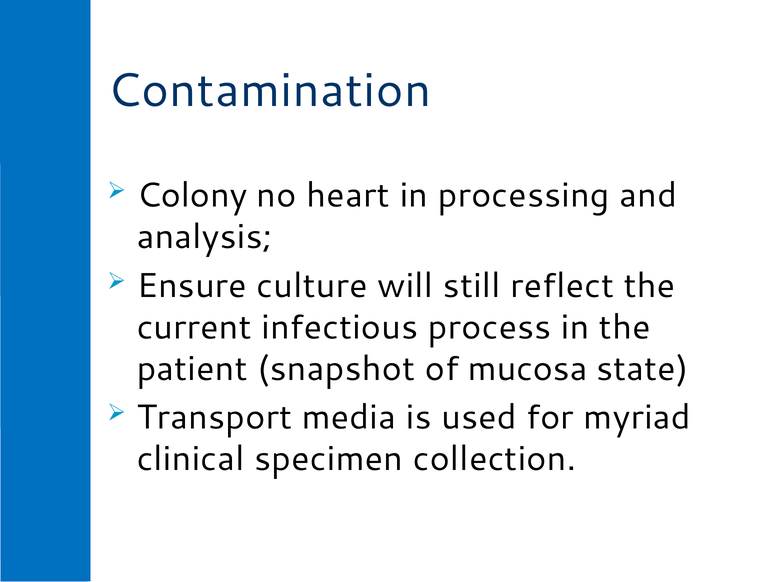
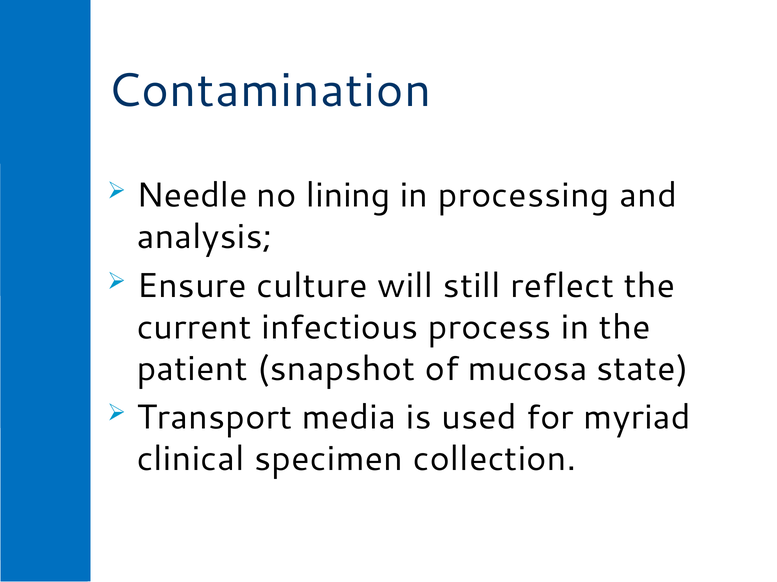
Colony: Colony -> Needle (192, 196)
heart: heart -> lining (348, 196)
